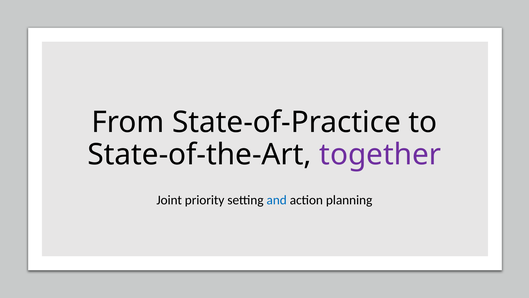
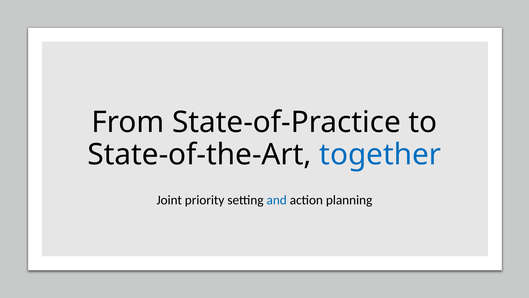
together colour: purple -> blue (380, 154)
